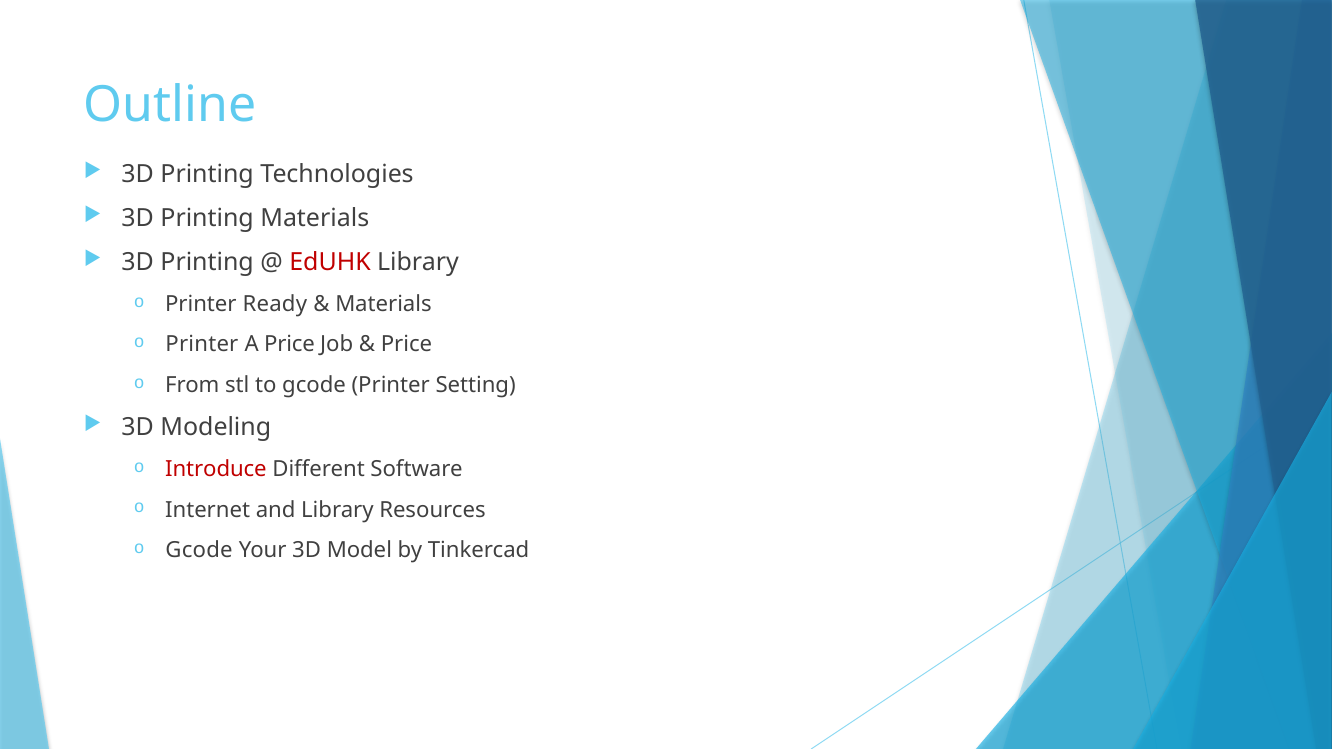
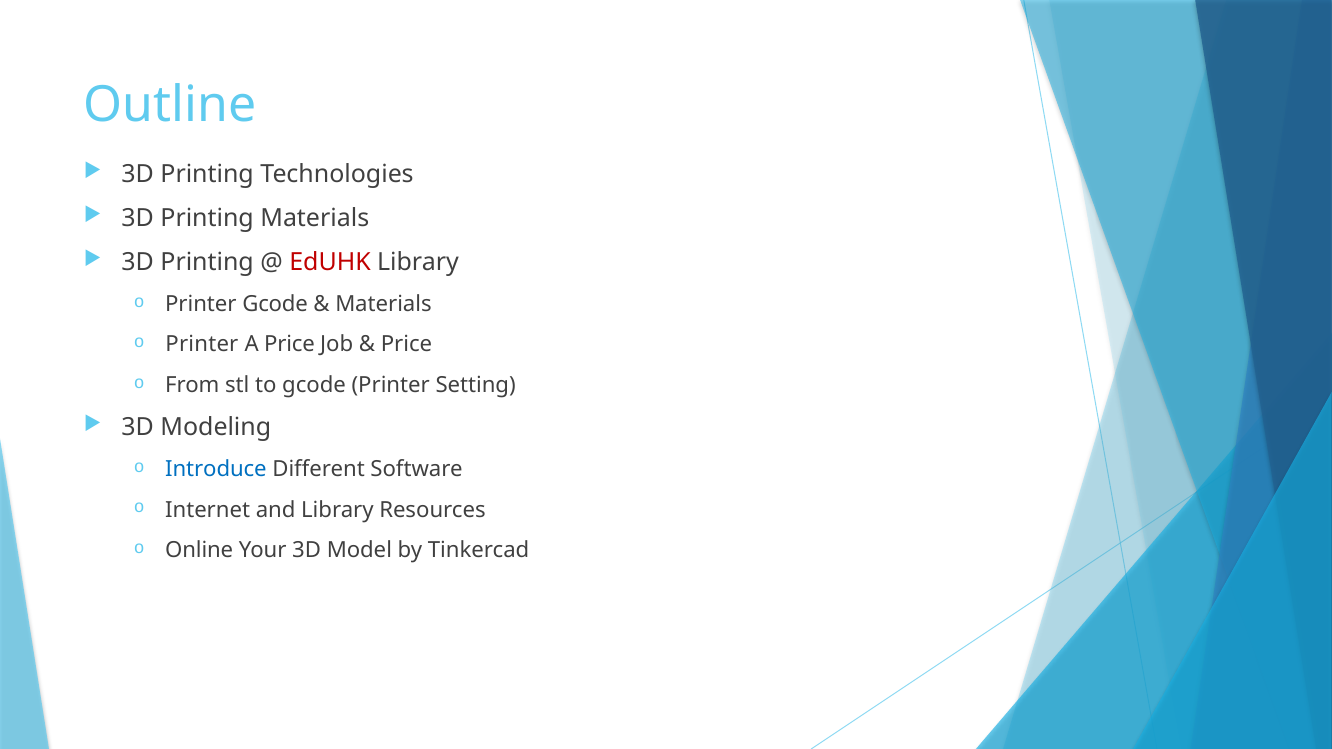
Printer Ready: Ready -> Gcode (275, 304)
Introduce colour: red -> blue (216, 469)
Gcode: Gcode -> Online (199, 550)
